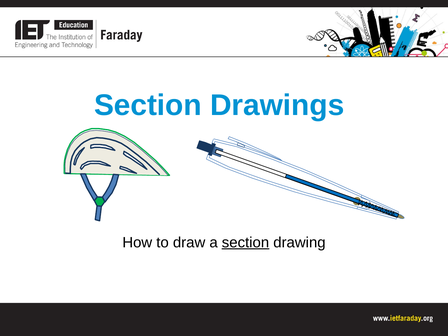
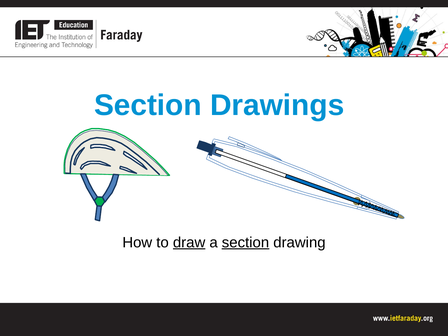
draw underline: none -> present (189, 243)
